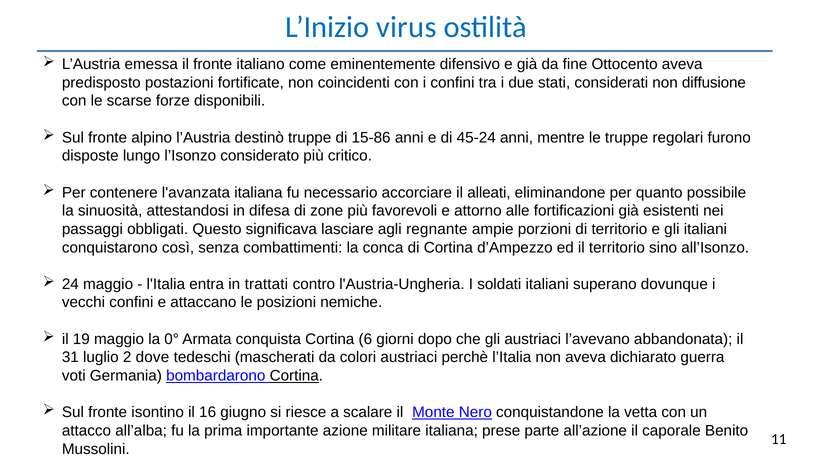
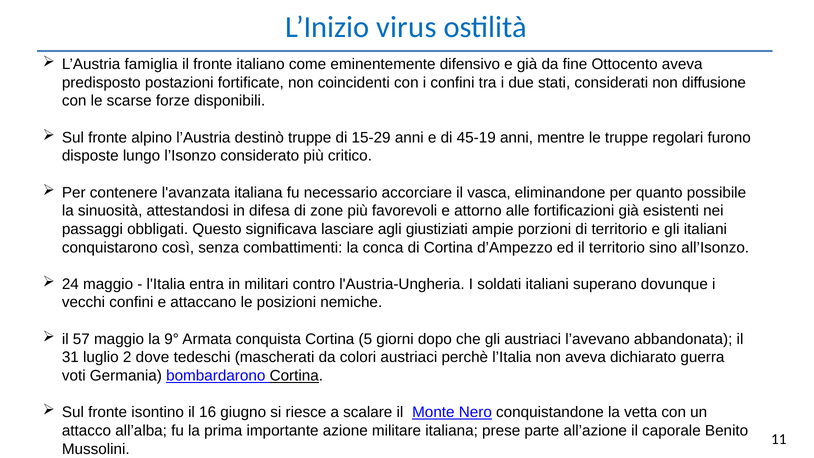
emessa: emessa -> famiglia (151, 64)
15-86: 15-86 -> 15-29 (371, 138)
45-24: 45-24 -> 45-19 (476, 138)
alleati: alleati -> vasca (489, 192)
regnante: regnante -> giustiziati (437, 229)
trattati: trattati -> militari (266, 284)
19: 19 -> 57 (81, 339)
0°: 0° -> 9° (172, 339)
6: 6 -> 5 (365, 339)
